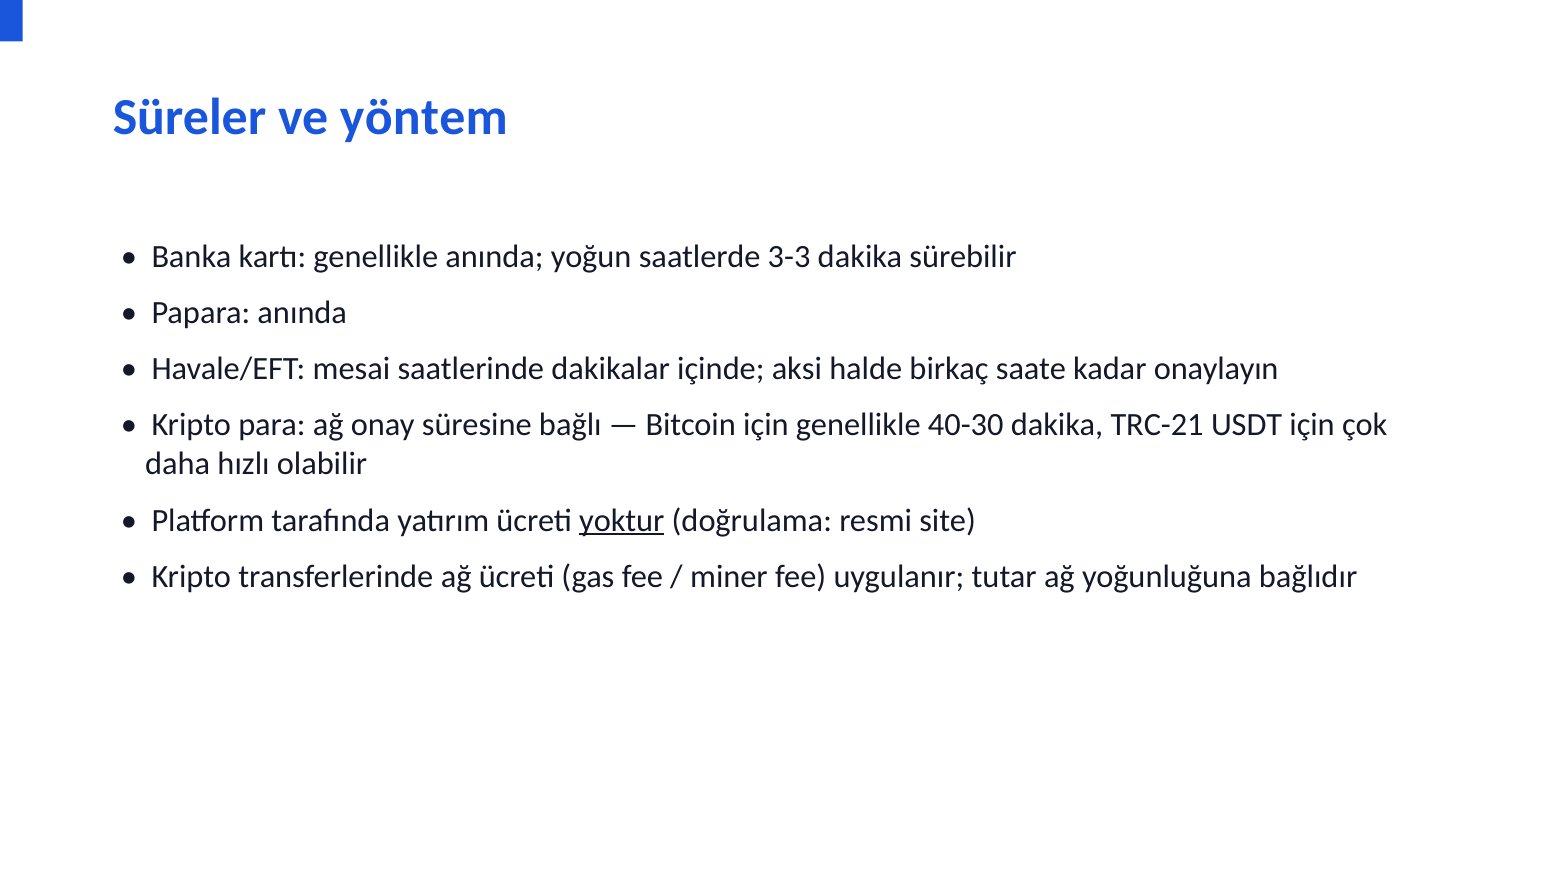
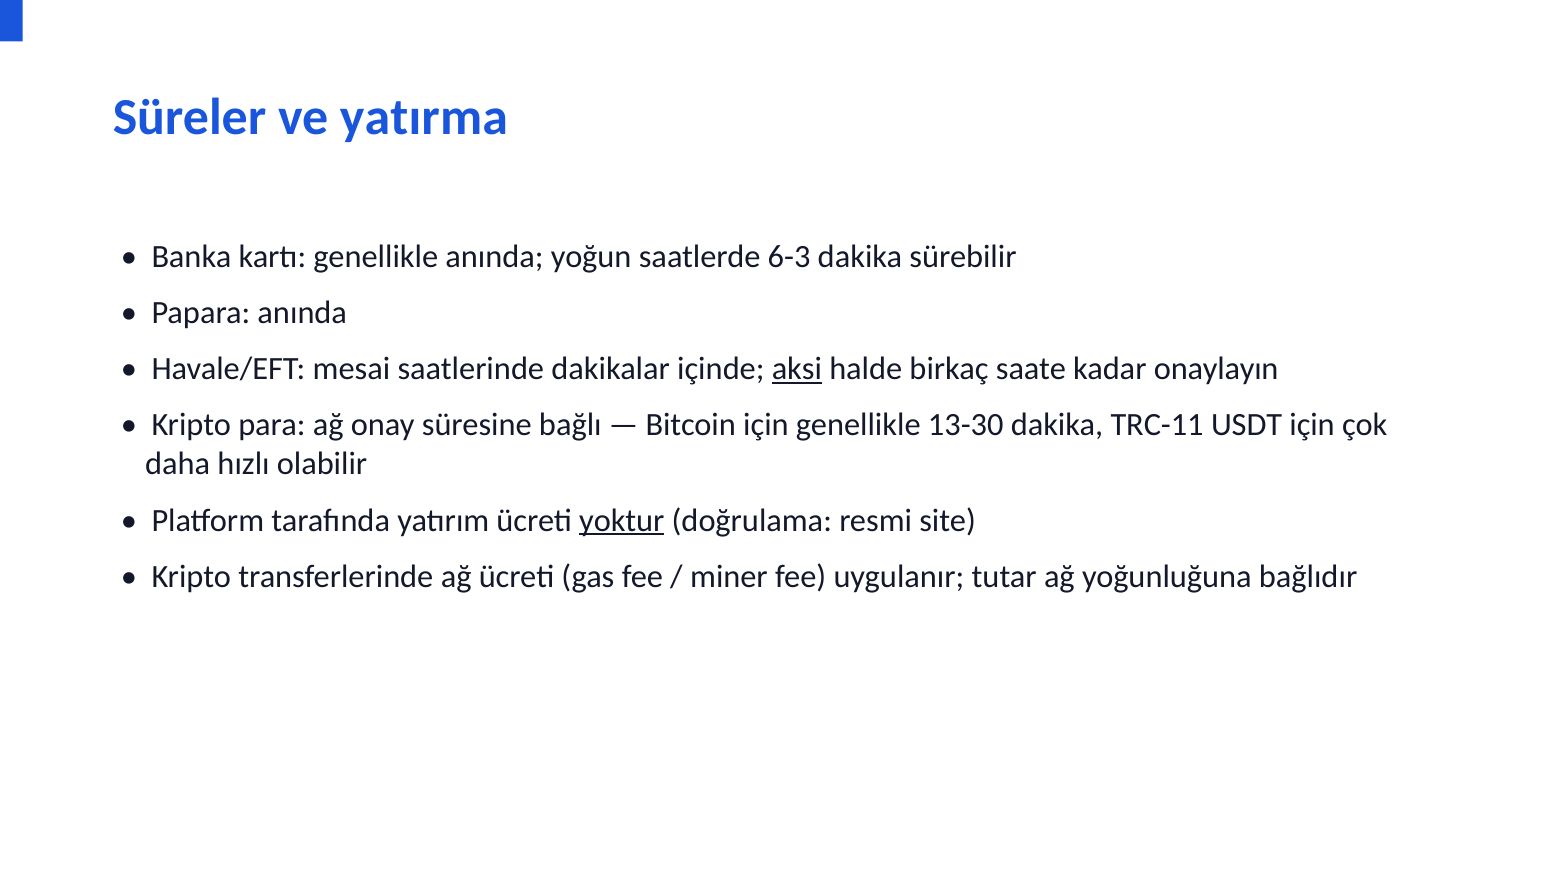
yöntem: yöntem -> yatırma (424, 117)
3-3: 3-3 -> 6-3 (789, 256)
aksi underline: none -> present (797, 369)
40-30: 40-30 -> 13-30 (966, 425)
TRC-21: TRC-21 -> TRC-11 (1157, 425)
